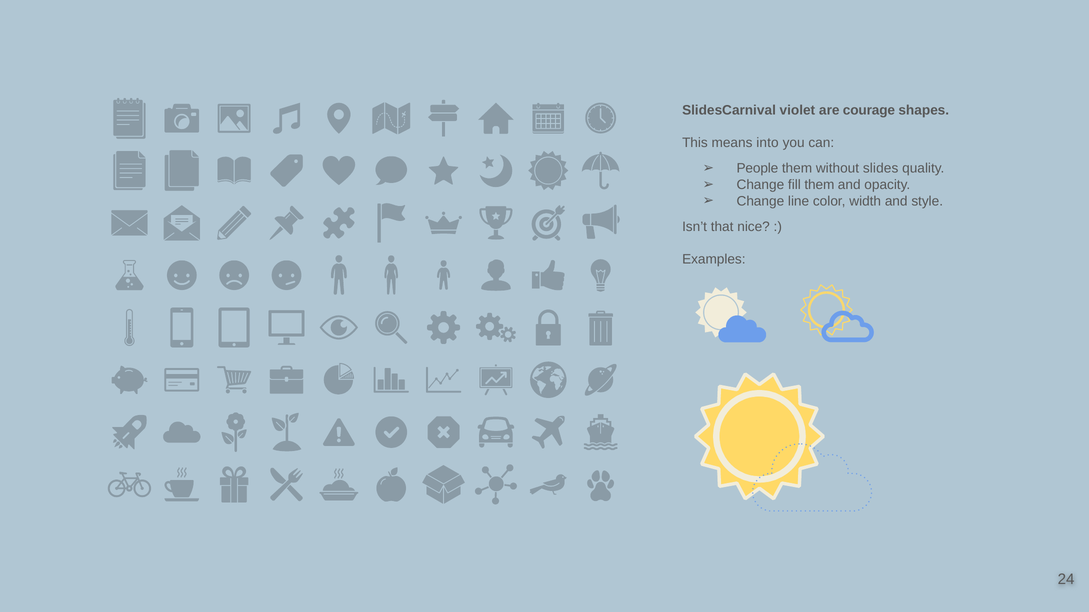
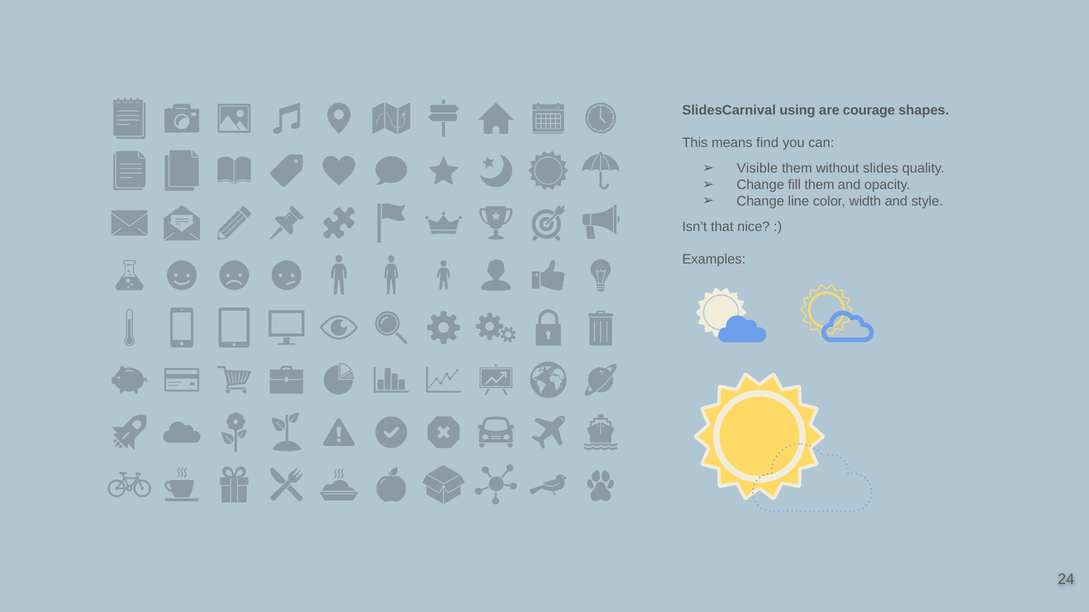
violet: violet -> using (797, 110)
into: into -> find (767, 143)
People: People -> Visible (757, 169)
